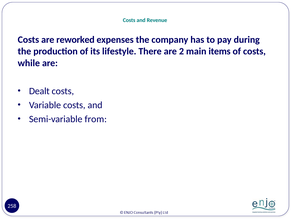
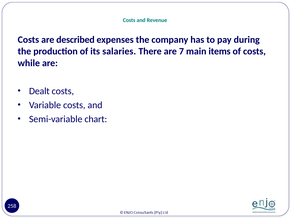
reworked: reworked -> described (75, 39)
lifestyle: lifestyle -> salaries (119, 51)
2: 2 -> 7 (181, 51)
from: from -> chart (96, 119)
